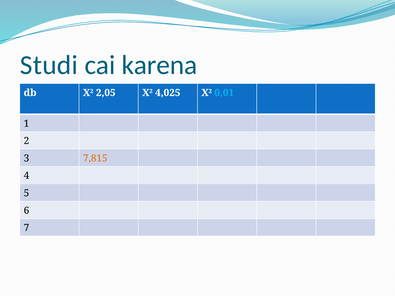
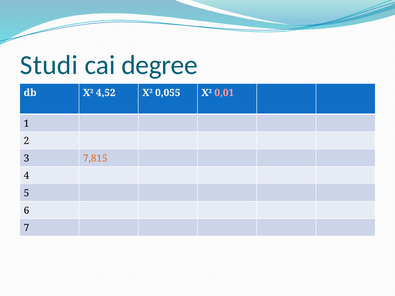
karena: karena -> degree (160, 65)
2,05: 2,05 -> 4,52 (106, 93)
4,025: 4,025 -> 0,055 (168, 93)
0,01 colour: light blue -> pink (224, 93)
